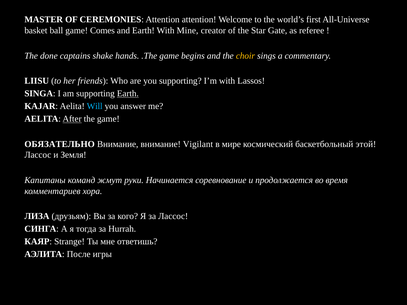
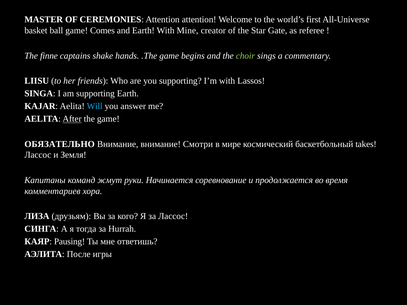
done: done -> finne (49, 56)
choir colour: yellow -> light green (245, 56)
Earth underline: present -> none (128, 94)
Vigilant: Vigilant -> Смотри (198, 144)
этой: этой -> takes (366, 144)
Strange: Strange -> Pausing (70, 242)
